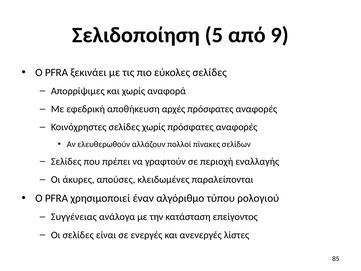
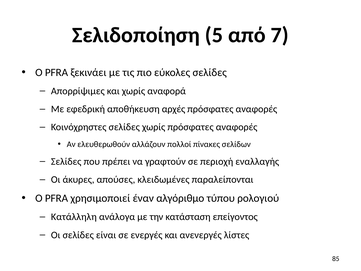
9: 9 -> 7 (280, 35)
Συγγένειας: Συγγένειας -> Κατάλληλη (74, 217)
